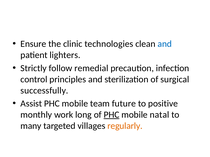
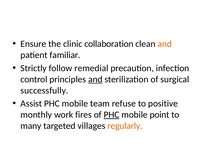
technologies: technologies -> collaboration (109, 44)
and colour: blue -> orange (165, 44)
lighters: lighters -> familiar (65, 55)
and underline: none -> present (95, 80)
future: future -> refuse (124, 104)
long: long -> fires (84, 115)
natal: natal -> point (160, 115)
